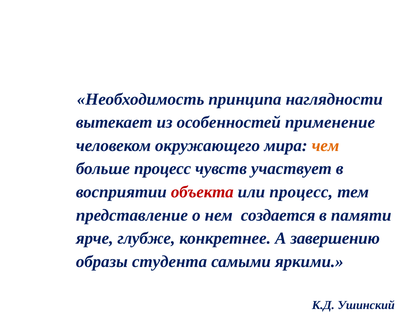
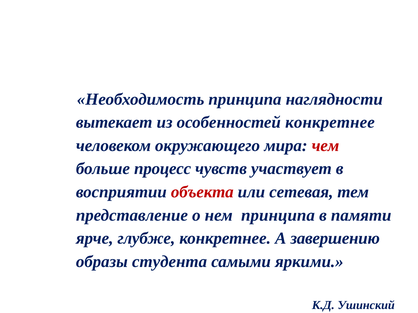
особенностей применение: применение -> конкретнее (330, 123)
чем colour: orange -> red (325, 146)
или процесс: процесс -> сетевая (301, 192)
нем создается: создается -> принципа (278, 216)
